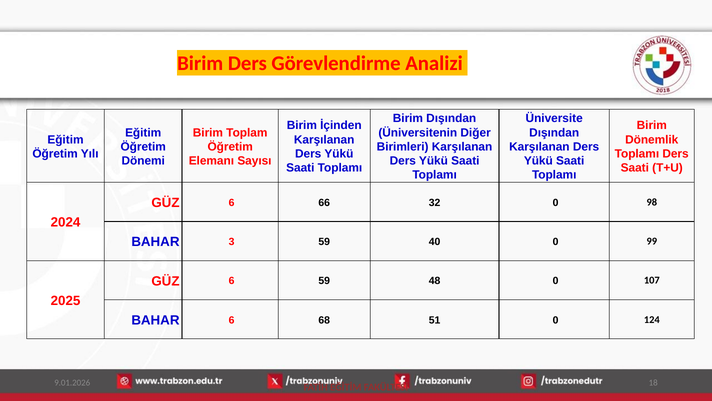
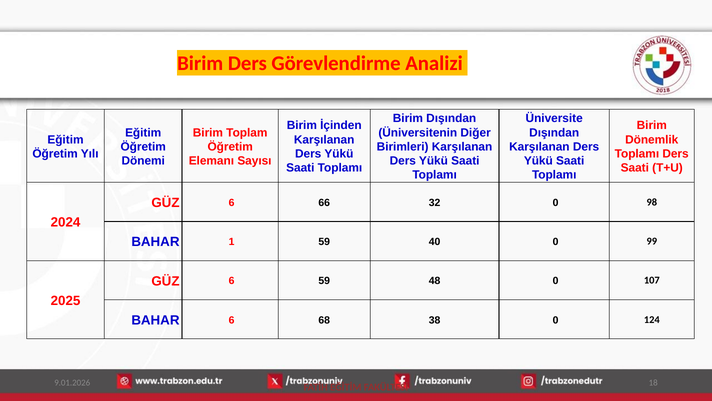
3: 3 -> 1 (232, 242)
51: 51 -> 38 (435, 320)
